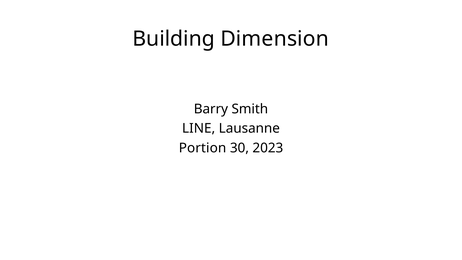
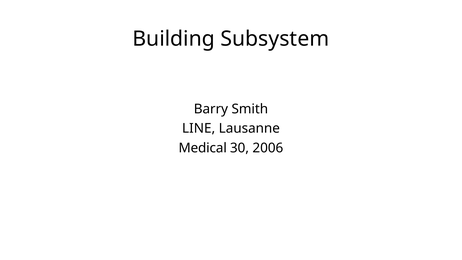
Dimension: Dimension -> Subsystem (275, 39)
Portion: Portion -> Medical (203, 148)
2023: 2023 -> 2006 (268, 148)
